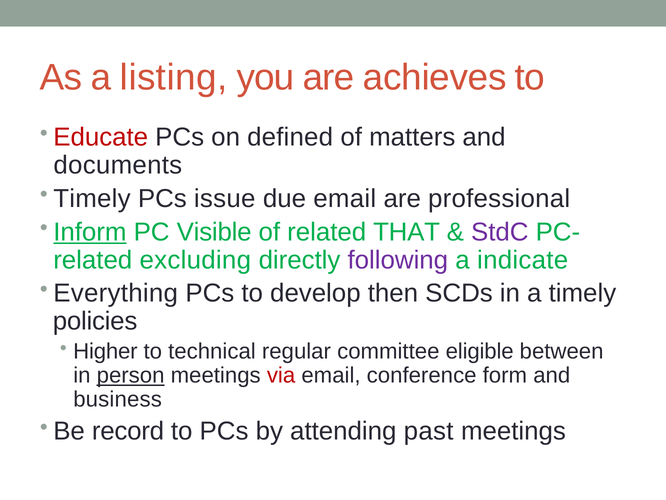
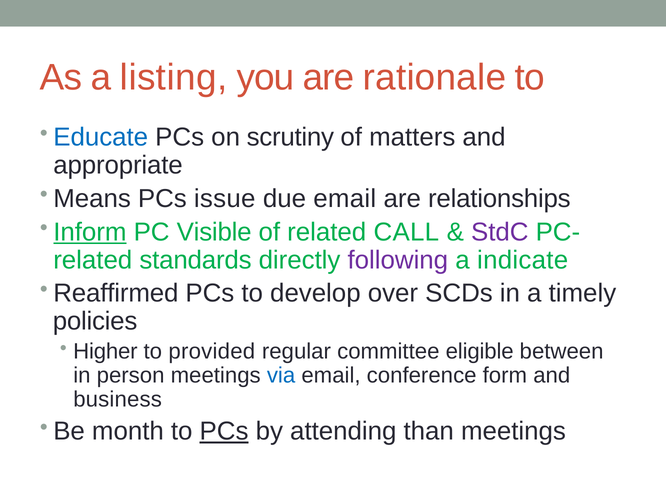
achieves: achieves -> rationale (435, 78)
Educate colour: red -> blue (101, 137)
defined: defined -> scrutiny (290, 137)
documents: documents -> appropriate (118, 165)
Timely: Timely -> Means (92, 199)
professional: professional -> relationships (499, 199)
THAT: THAT -> CALL (406, 232)
excluding: excluding -> standards (196, 260)
Everything: Everything -> Reaffirmed (116, 293)
then: then -> over (393, 293)
technical: technical -> provided (212, 351)
person underline: present -> none (131, 375)
via colour: red -> blue (281, 375)
record: record -> month (128, 431)
PCs underline: none -> present (224, 431)
past: past -> than (429, 431)
